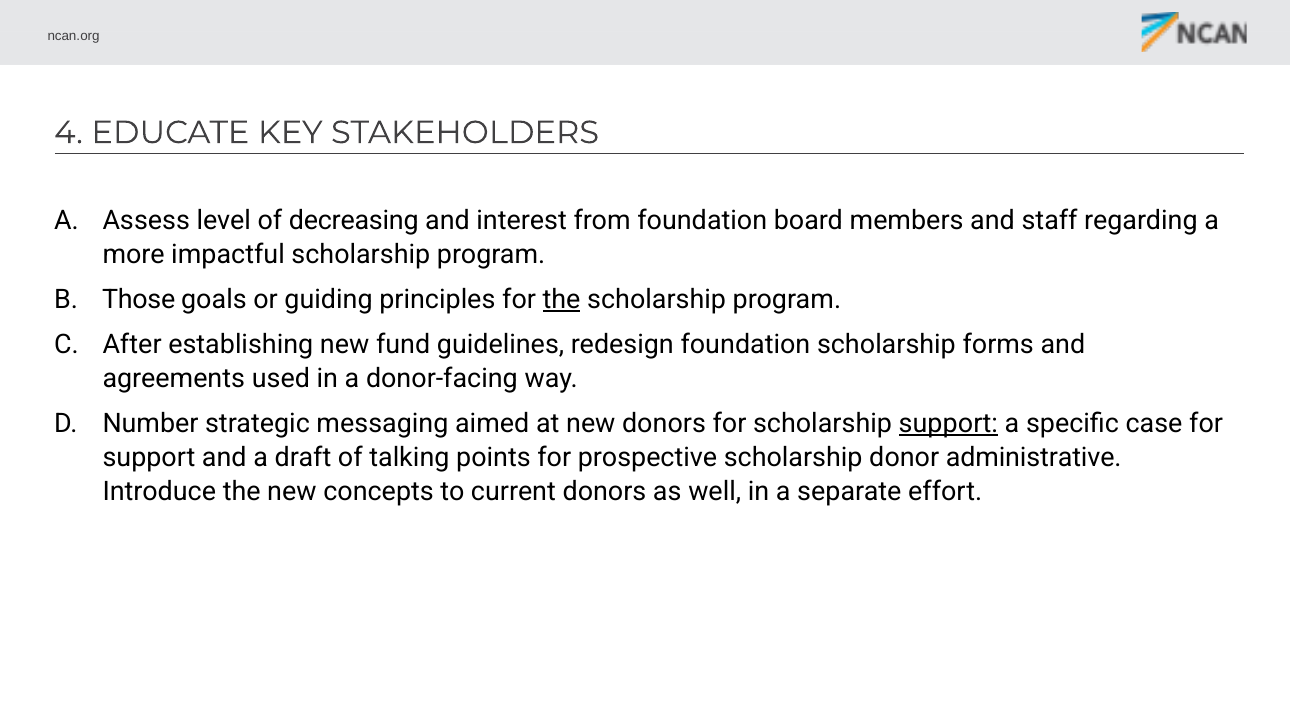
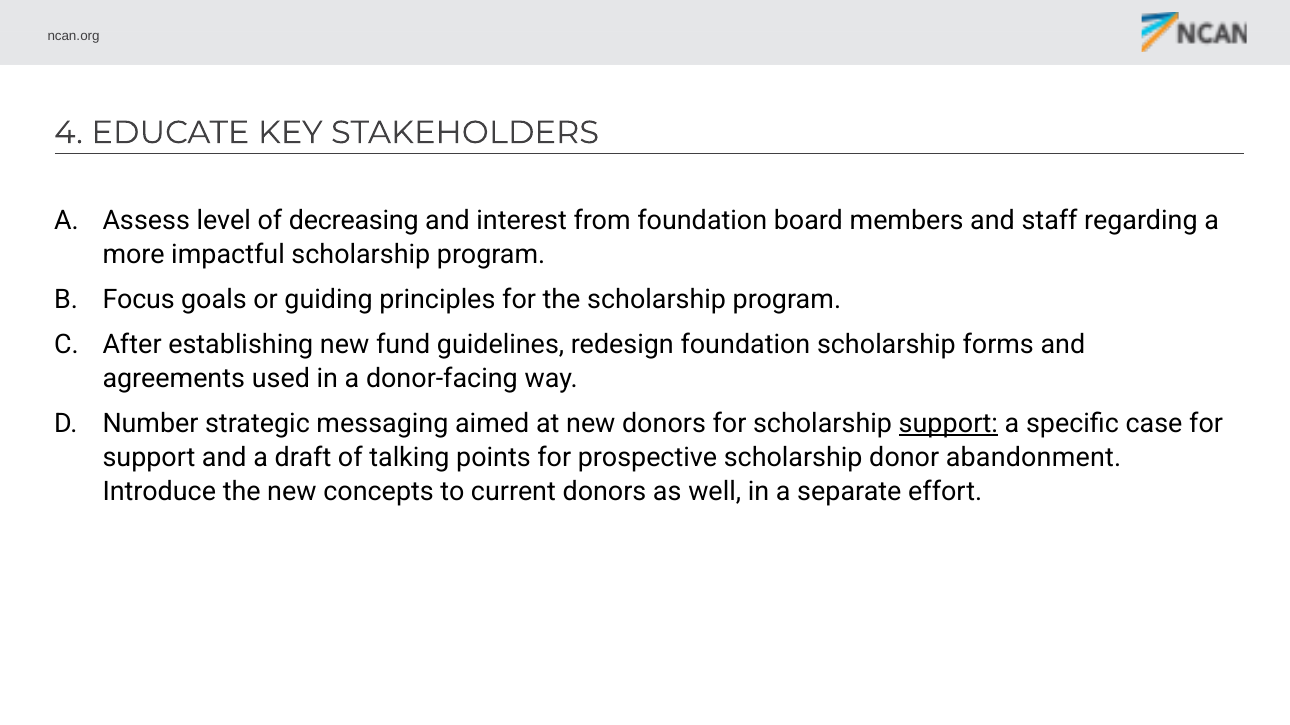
Those: Those -> Focus (139, 300)
the underline: present -> none (562, 300)
administrative: administrative -> abandonment (1034, 458)
